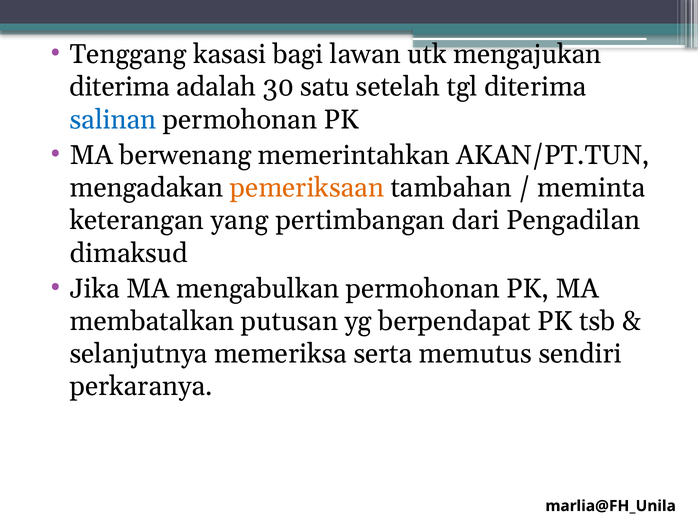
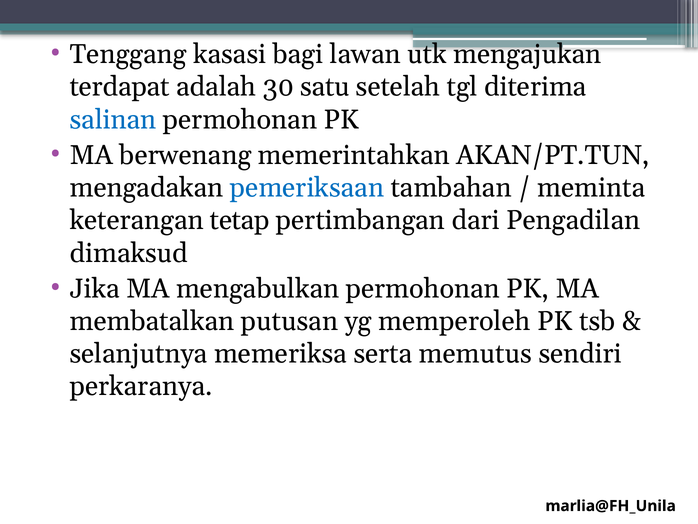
diterima: diterima -> terdapat (120, 87)
pemeriksaan colour: orange -> blue (307, 188)
yang: yang -> tetap (240, 220)
berpendapat: berpendapat -> memperoleh (455, 321)
